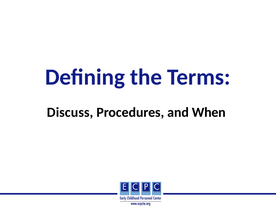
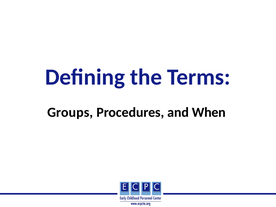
Discuss: Discuss -> Groups (70, 112)
